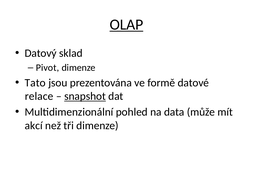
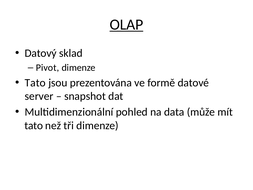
relace: relace -> server (39, 96)
snapshot underline: present -> none (85, 96)
akcí: akcí -> tato (34, 125)
